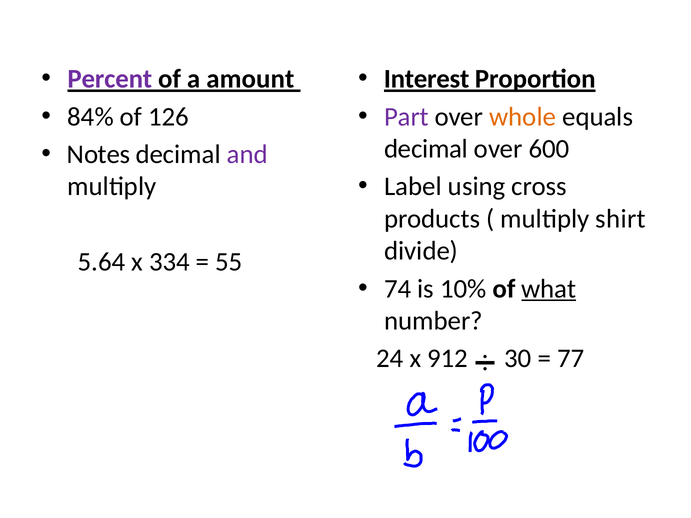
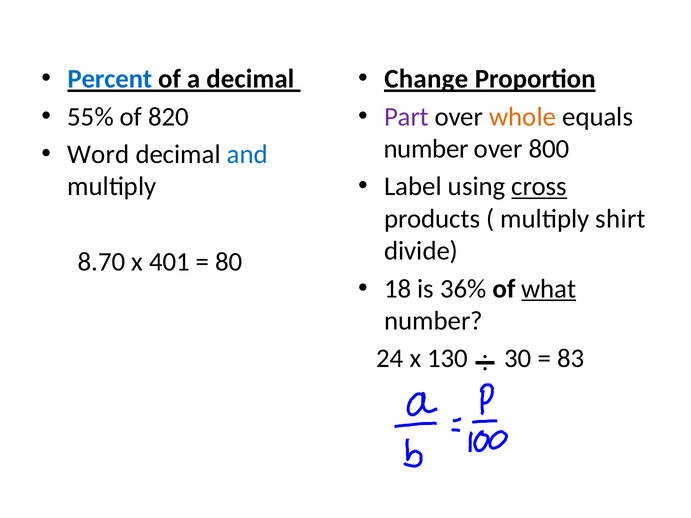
Percent colour: purple -> blue (110, 79)
a amount: amount -> decimal (250, 79)
Interest: Interest -> Change (426, 79)
84%: 84% -> 55% (91, 117)
126: 126 -> 820 (169, 117)
decimal: decimal -> number (426, 149)
600: 600 -> 800 (549, 149)
Notes: Notes -> Word (98, 154)
and colour: purple -> blue (247, 154)
cross underline: none -> present (539, 187)
5.64: 5.64 -> 8.70 (102, 262)
334: 334 -> 401 (169, 262)
55: 55 -> 80 (229, 262)
74: 74 -> 18 (398, 289)
10%: 10% -> 36% (463, 289)
912: 912 -> 130 (448, 359)
77: 77 -> 83 (571, 359)
